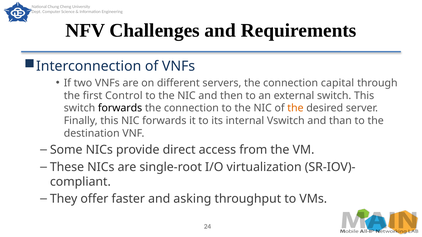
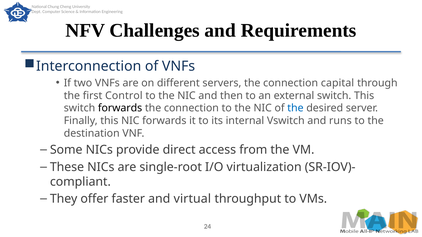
the colour: orange -> blue (295, 108)
than: than -> runs (340, 121)
asking: asking -> virtual (192, 199)
